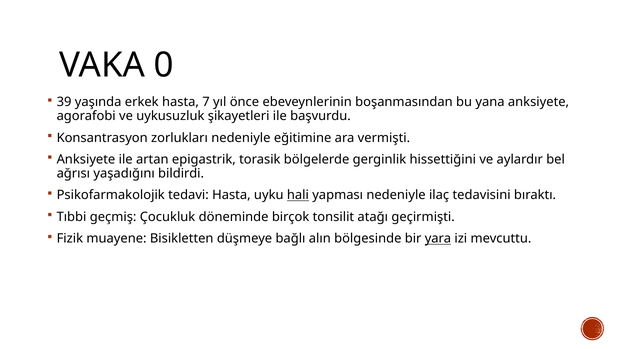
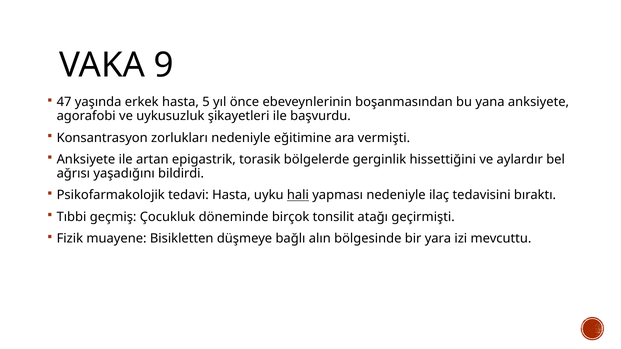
0: 0 -> 9 (164, 65)
39: 39 -> 47 (64, 102)
7: 7 -> 5 (206, 102)
yara underline: present -> none (438, 239)
